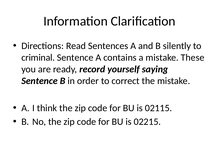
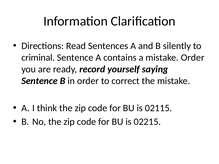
mistake These: These -> Order (193, 58)
